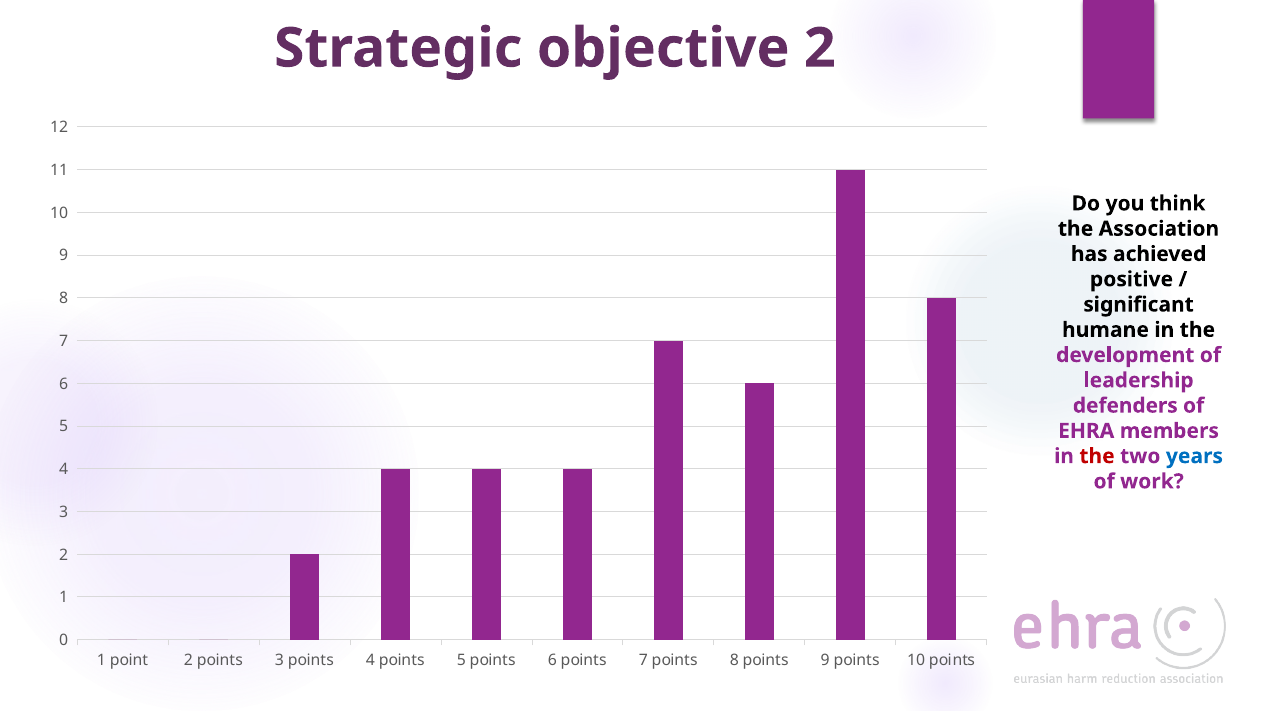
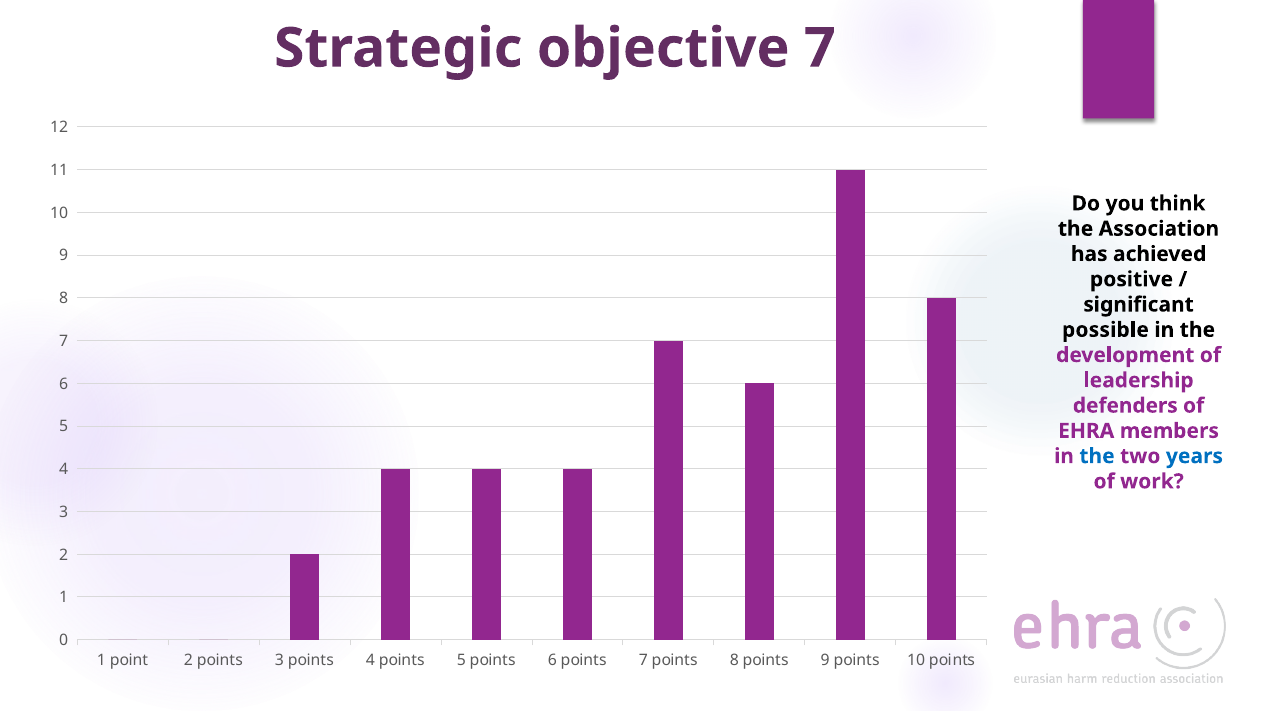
objective 2: 2 -> 7 (820, 48)
humane: humane -> possible (1105, 330)
the colour: red -> blue (1097, 457)
